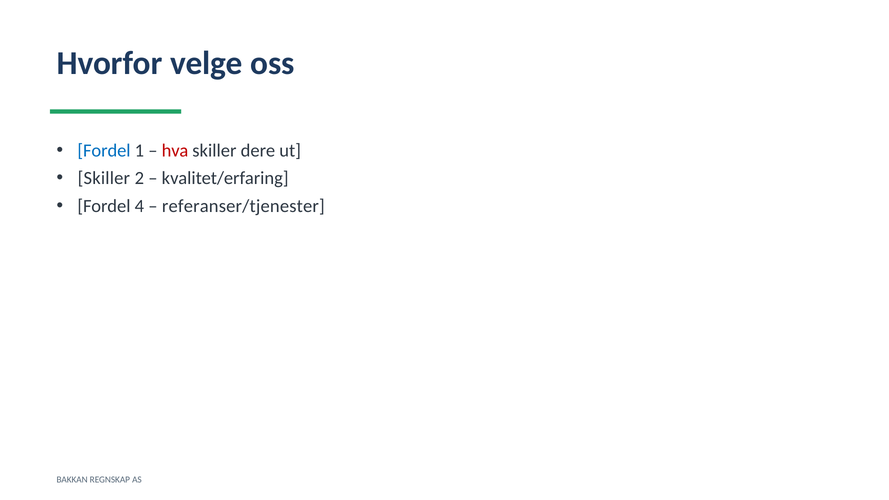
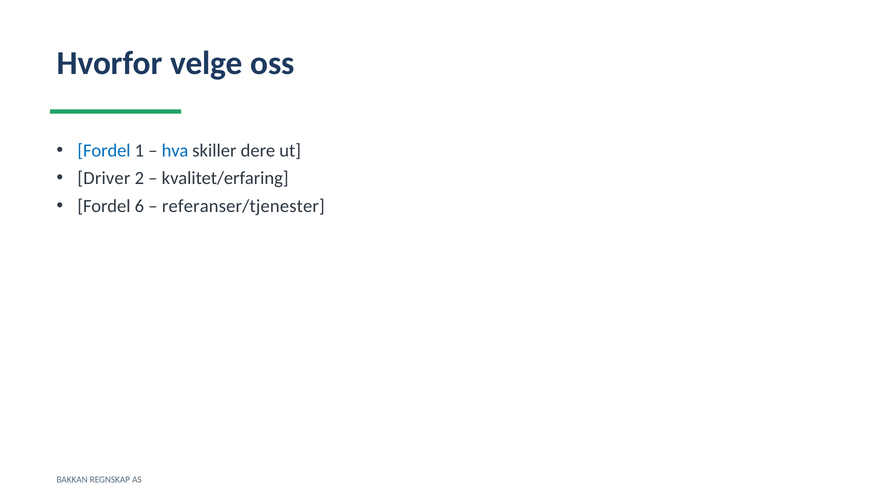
hva colour: red -> blue (175, 151)
Skiller: Skiller -> Driver (104, 178)
4: 4 -> 6 (139, 206)
